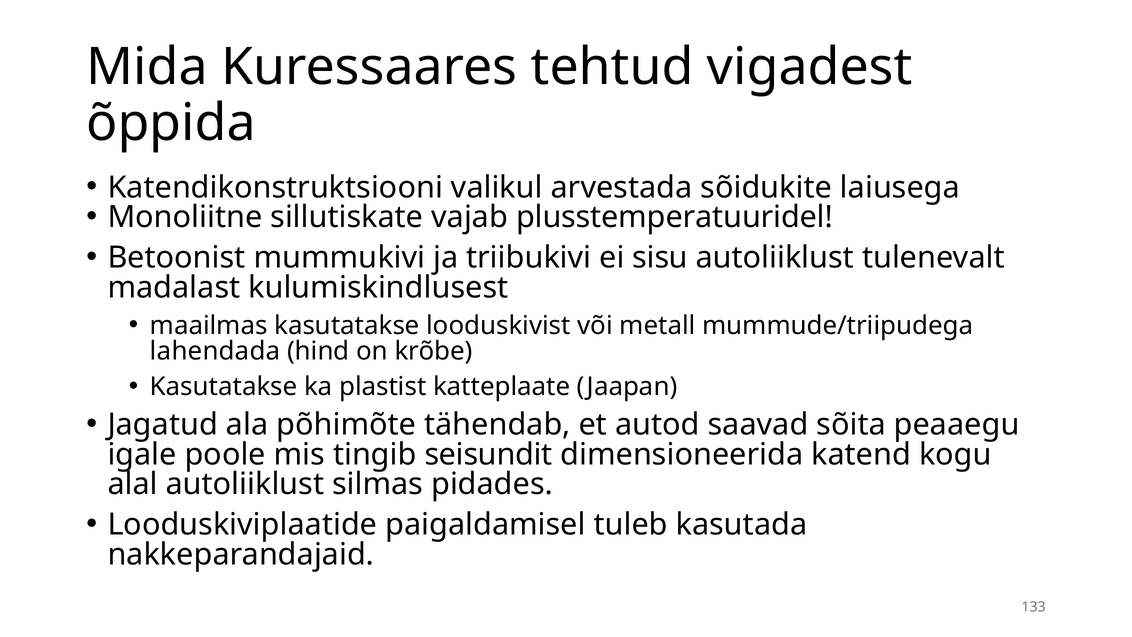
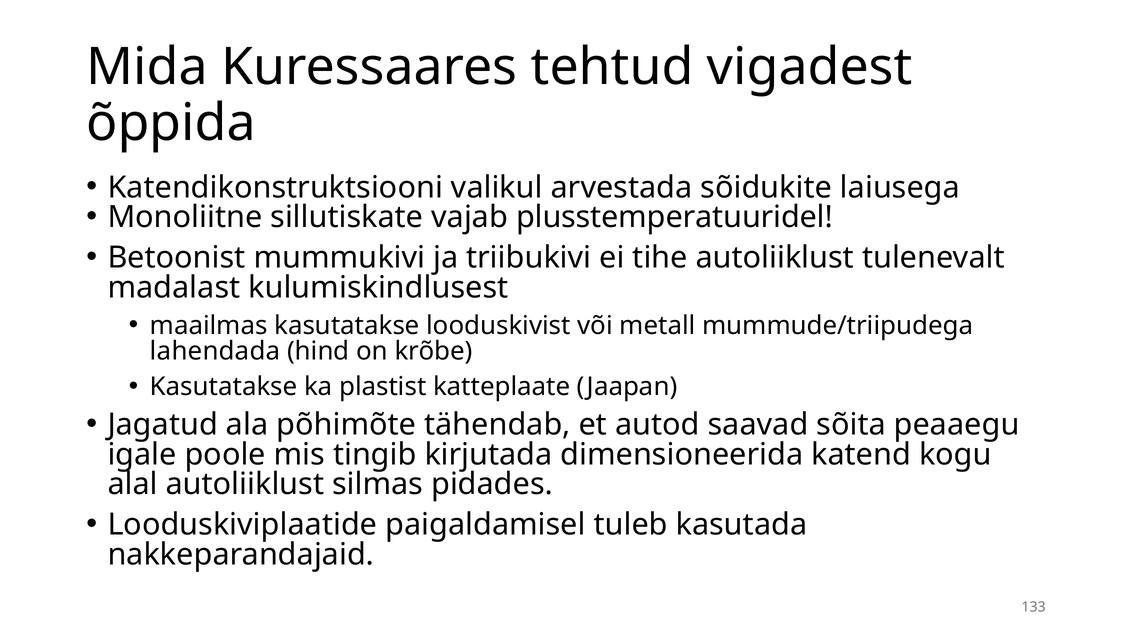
sisu: sisu -> tihe (660, 258)
seisundit: seisundit -> kirjutada (488, 454)
